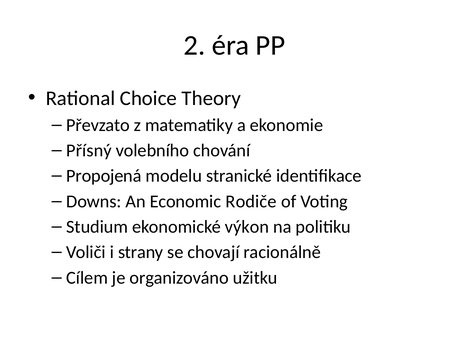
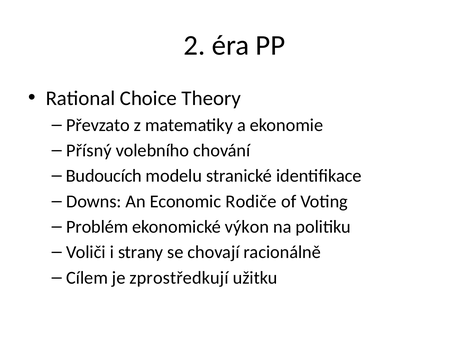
Propojená: Propojená -> Budoucích (104, 176)
Studium: Studium -> Problém (97, 227)
organizováno: organizováno -> zprostředkují (179, 278)
